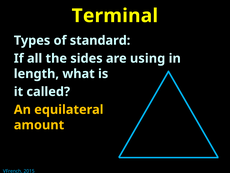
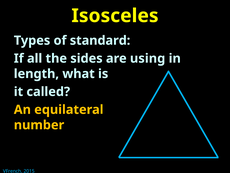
Terminal: Terminal -> Isosceles (115, 16)
amount: amount -> number (39, 125)
